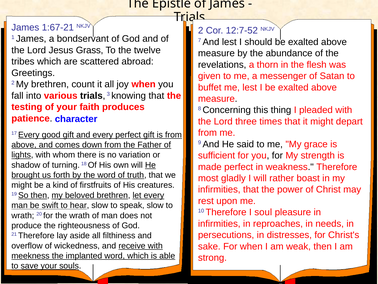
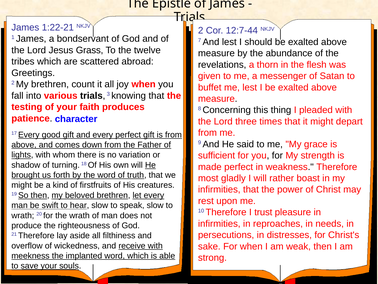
1:67-21: 1:67-21 -> 1:22-21 (58, 27)
12:7-52: 12:7-52 -> 12:7-44 (242, 31)
soul: soul -> trust (263, 212)
